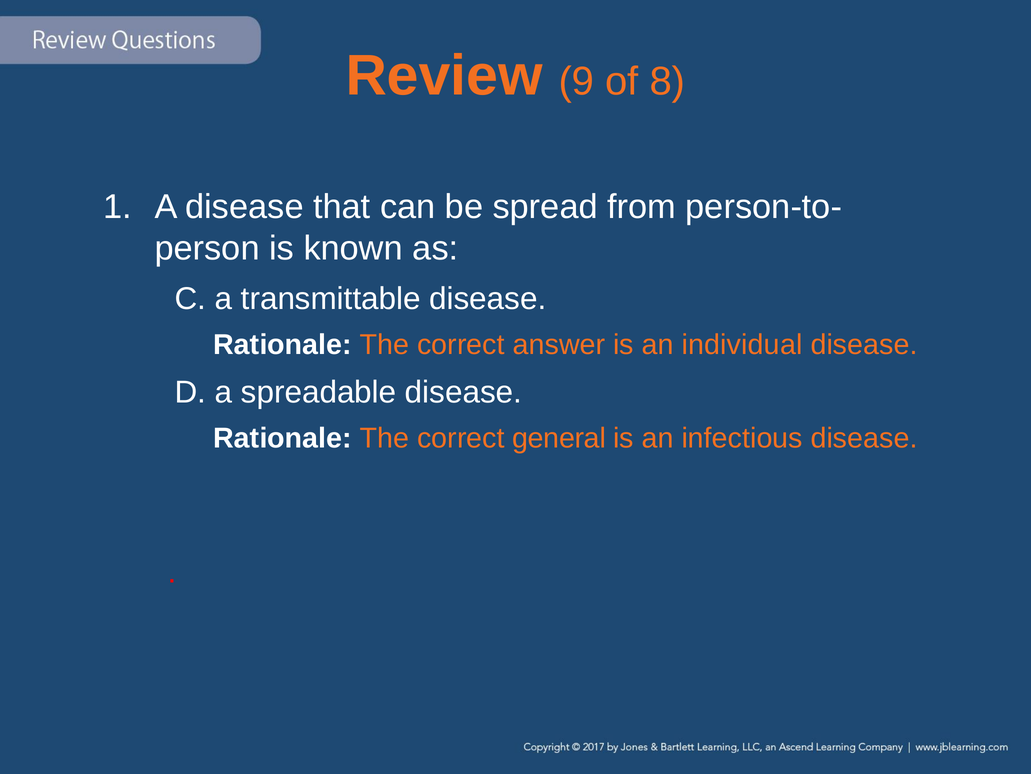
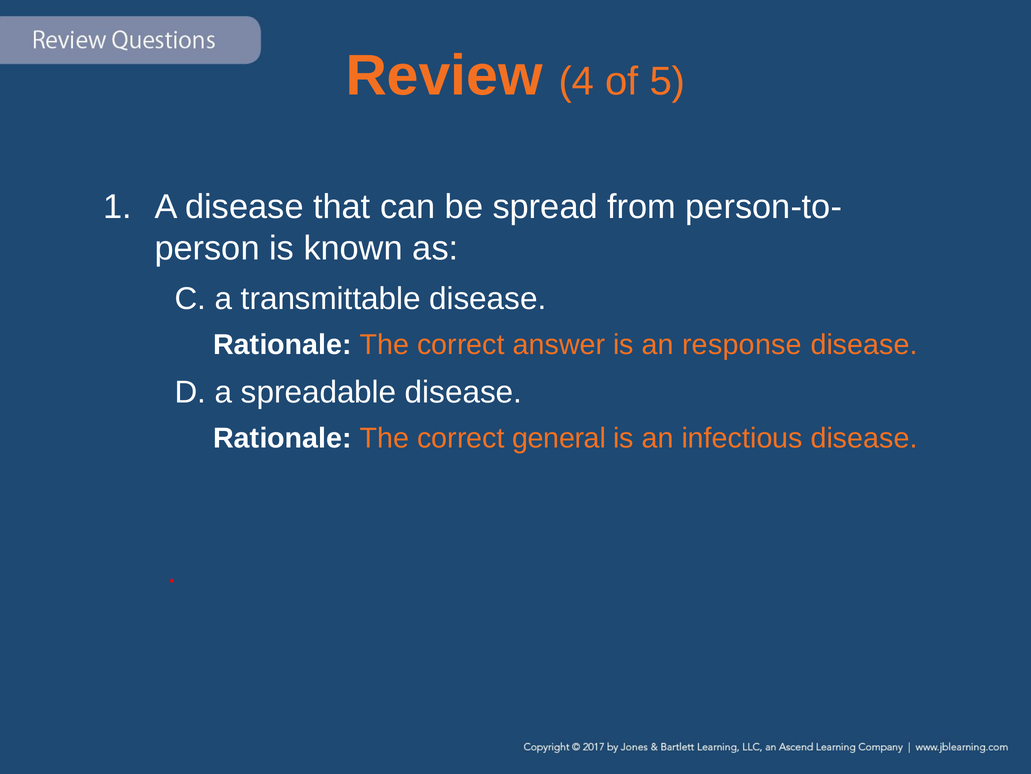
9: 9 -> 4 (576, 82)
8: 8 -> 5 (667, 82)
individual: individual -> response (742, 344)
